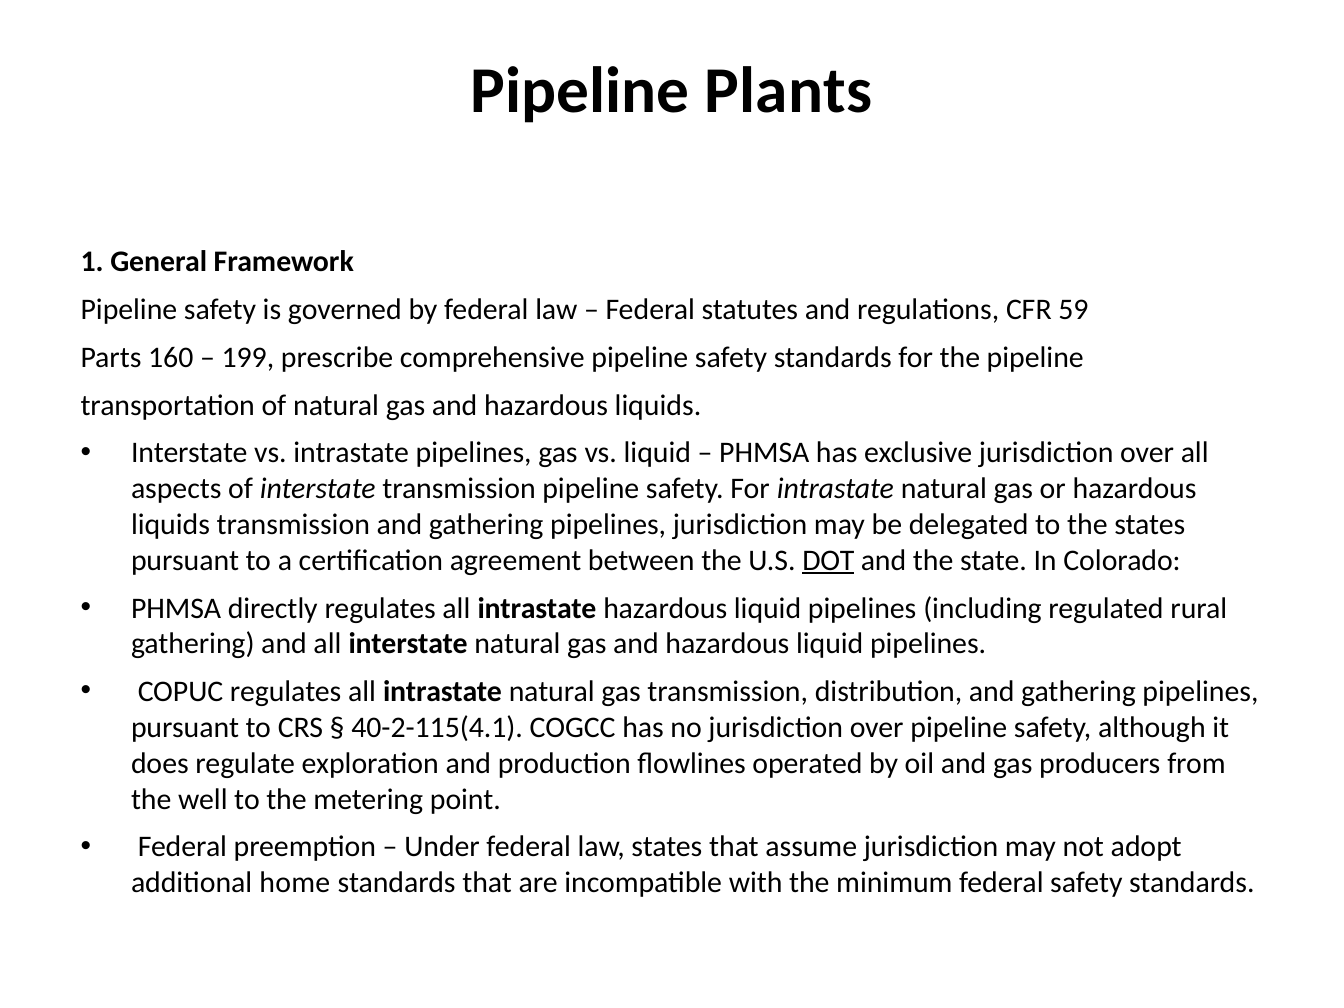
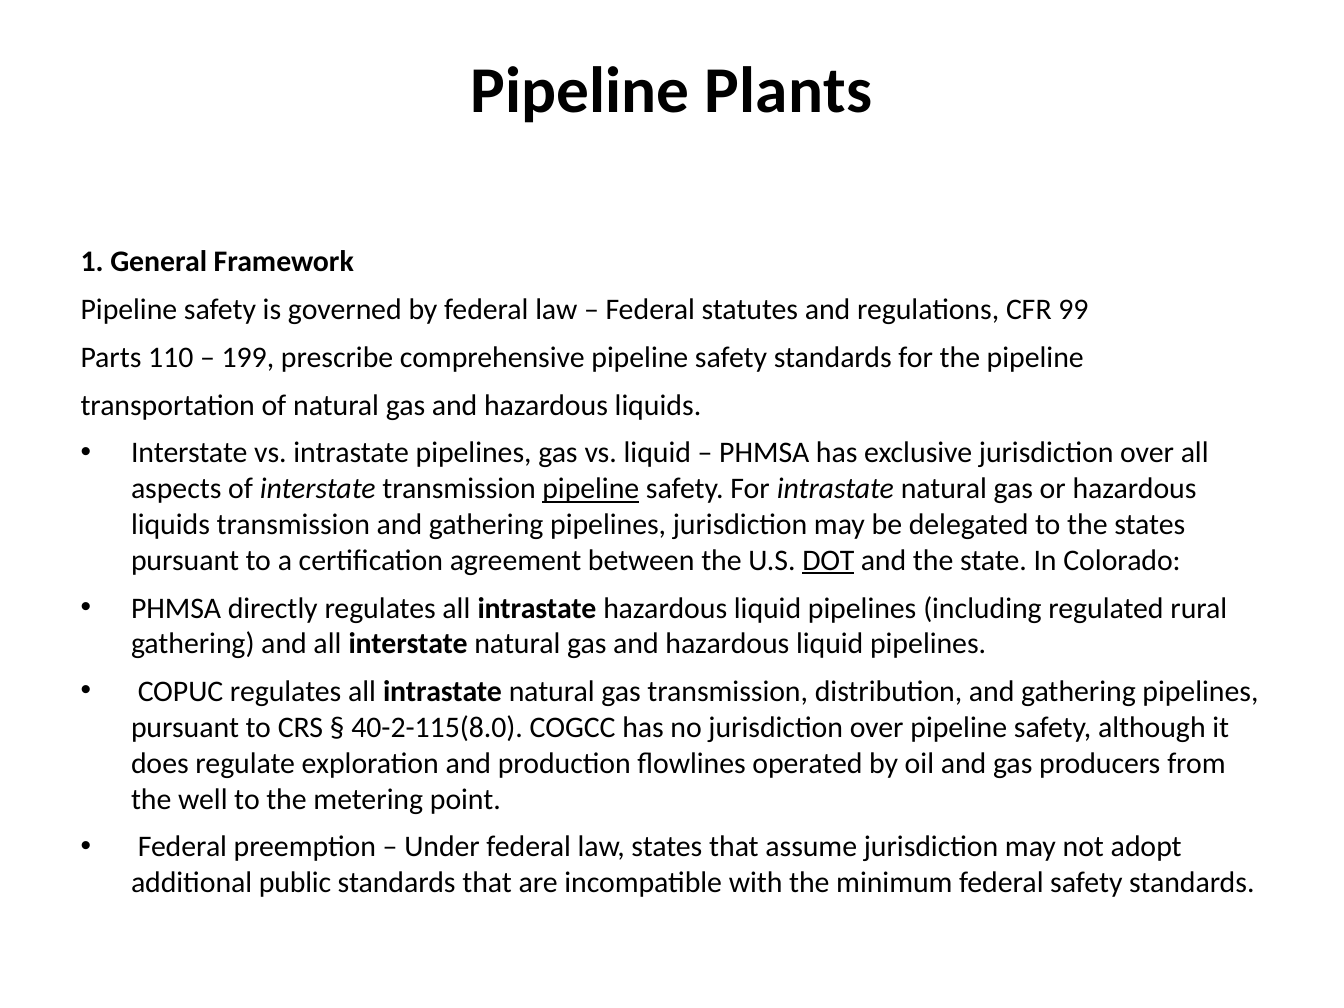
59: 59 -> 99 (1073, 310)
160: 160 -> 110 (171, 357)
pipeline underline: none -> present (591, 489)
40-2-115(4.1: 40-2-115(4.1 -> 40-2-115(8.0 (437, 728)
home: home -> public (295, 883)
